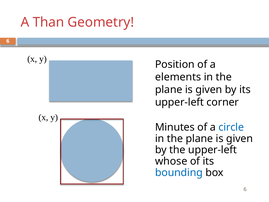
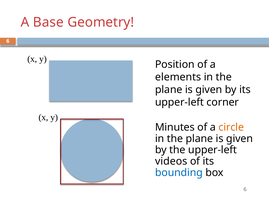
Than: Than -> Base (48, 22)
circle colour: blue -> orange (231, 127)
whose: whose -> videos (171, 161)
